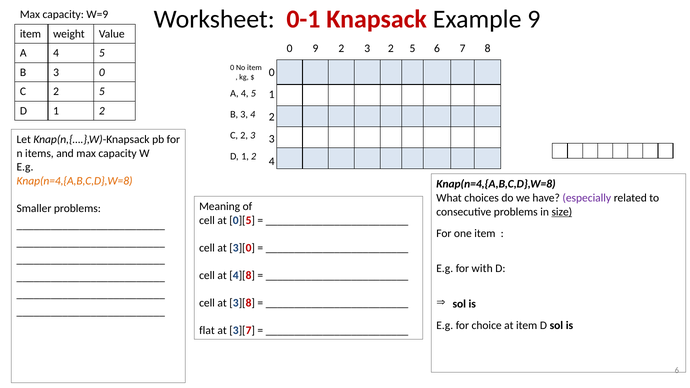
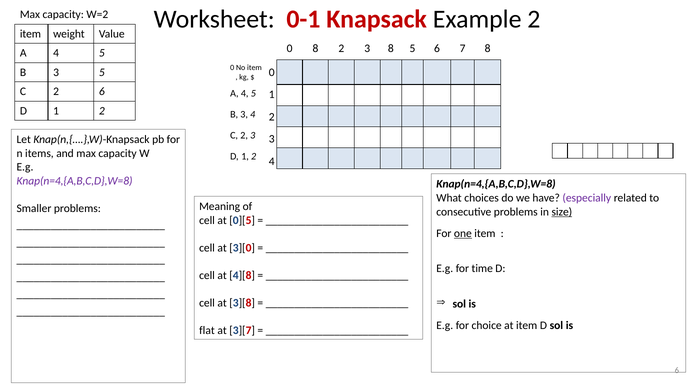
Example 9: 9 -> 2 (534, 19)
W=9: W=9 -> W=2 (97, 15)
0 9: 9 -> 8 (315, 49)
3 2: 2 -> 8 (391, 49)
3 0: 0 -> 5 (102, 72)
C 2 5: 5 -> 6 (102, 92)
Knap(n=4,{A,B,C,D},W=8 colour: orange -> purple (75, 181)
one underline: none -> present (463, 233)
with: with -> time (482, 269)
